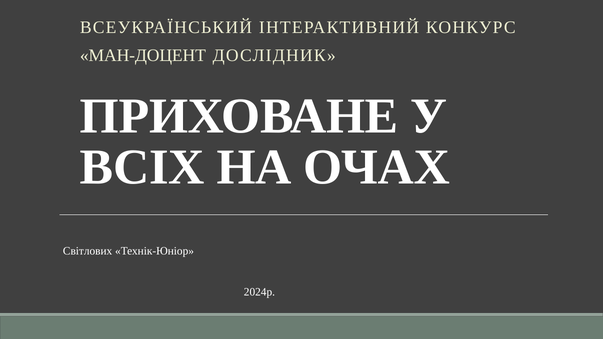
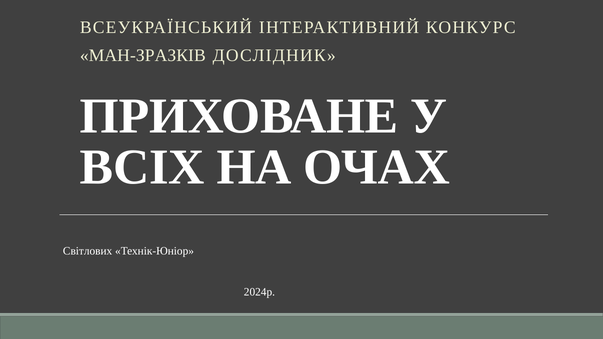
МАН-ДОЦЕНТ: МАН-ДОЦЕНТ -> МАН-ЗРАЗКІВ (143, 55)
